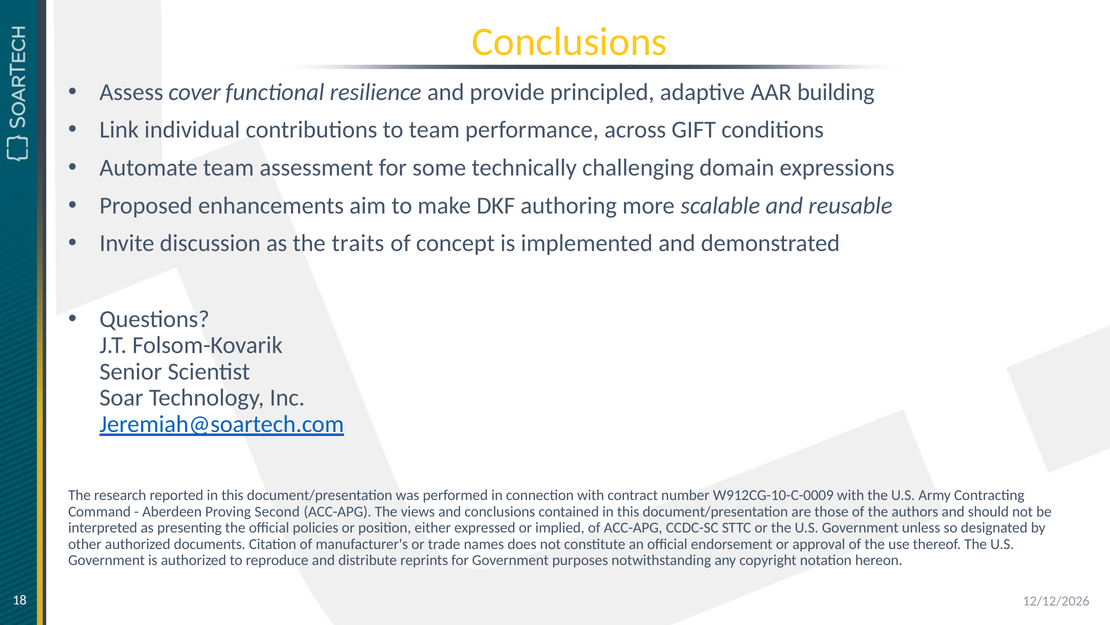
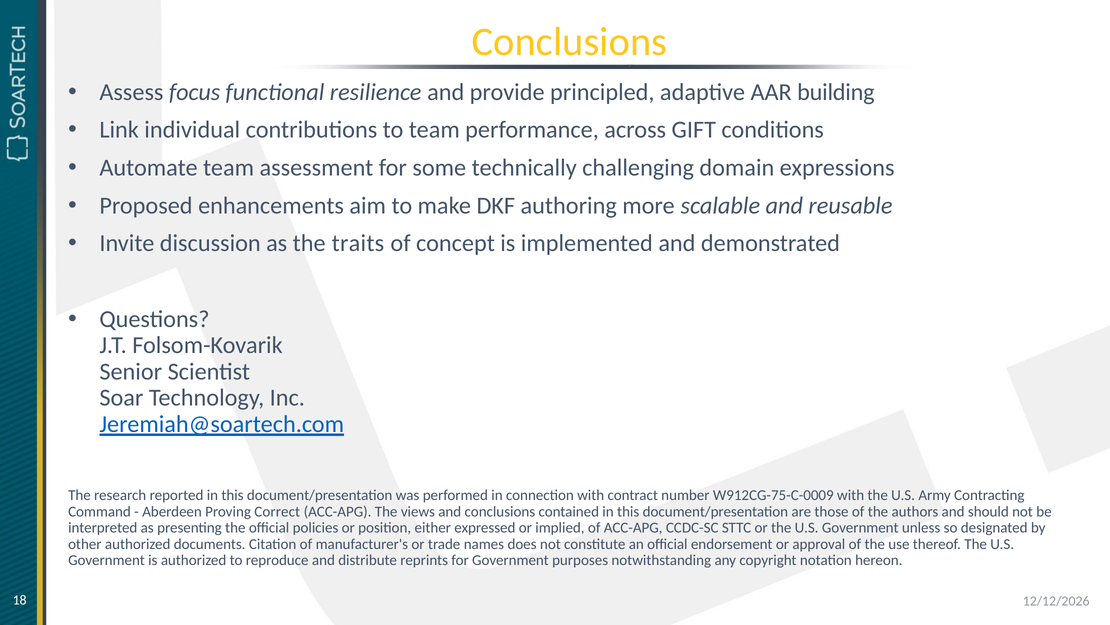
cover: cover -> focus (195, 92)
W912CG-10-C-0009: W912CG-10-C-0009 -> W912CG-75-C-0009 (773, 495)
Second: Second -> Correct (277, 511)
